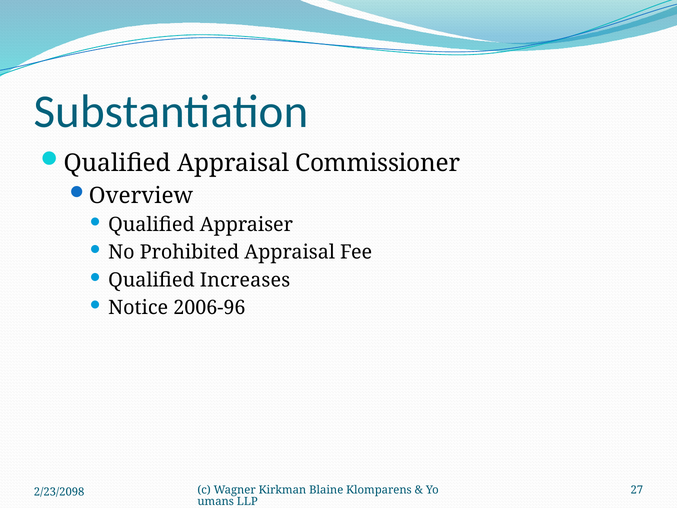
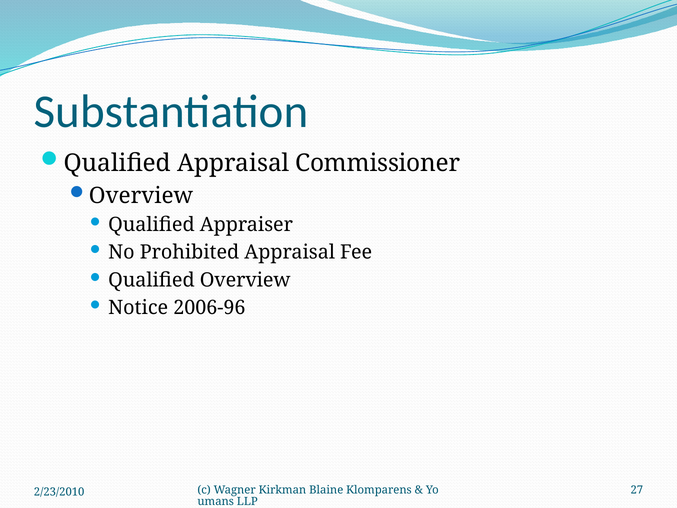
Qualified Increases: Increases -> Overview (245, 280)
2/23/2098: 2/23/2098 -> 2/23/2010 (59, 492)
